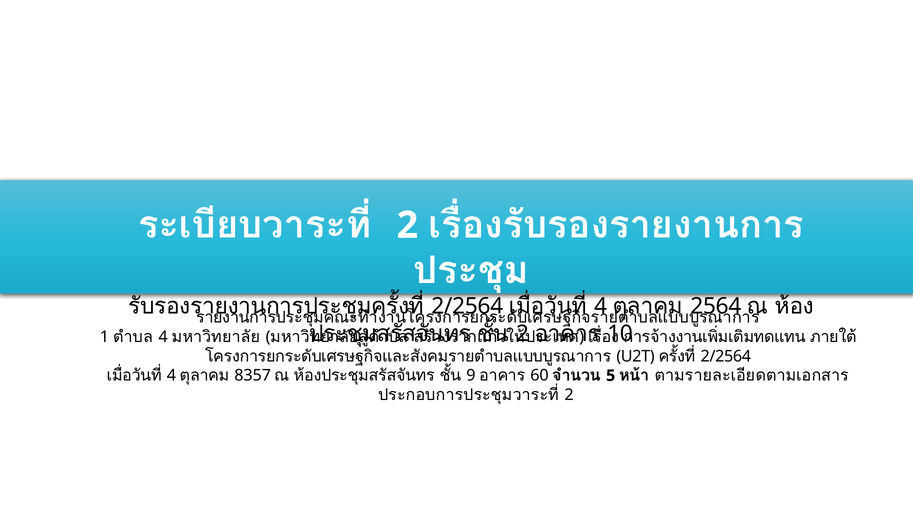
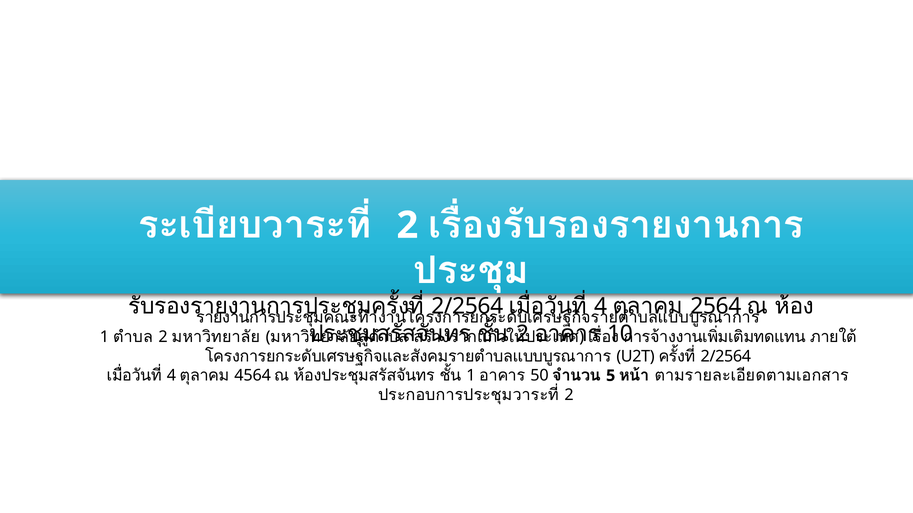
4: 4 -> 2 (163, 337)
8357: 8357 -> 4564 (253, 376)
9: 9 -> 1 (471, 376)
60: 60 -> 50 (540, 376)
